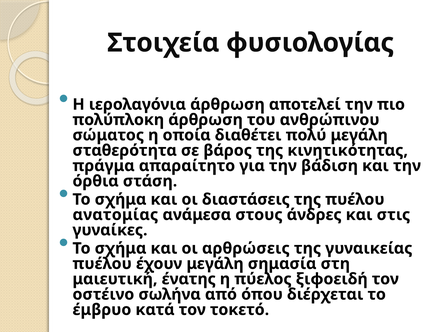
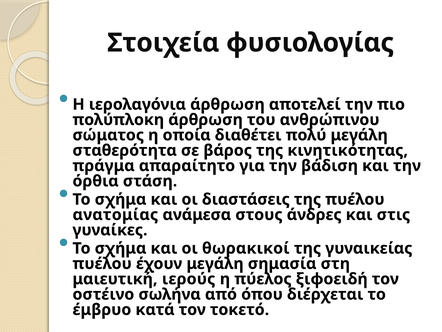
αρθρώσεις: αρθρώσεις -> θωρακικοί (246, 248)
ένατης: ένατης -> ιερούς (189, 279)
